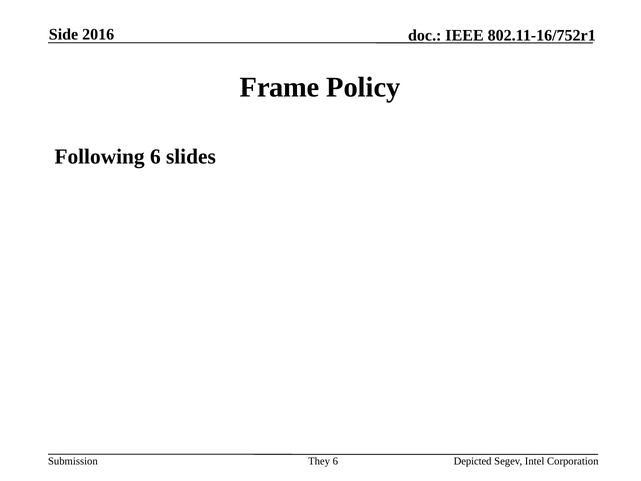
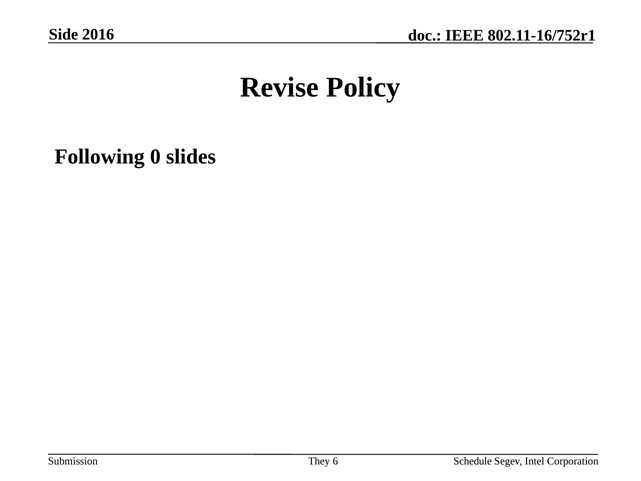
Frame: Frame -> Revise (280, 87)
Following 6: 6 -> 0 (155, 156)
Depicted: Depicted -> Schedule (473, 461)
